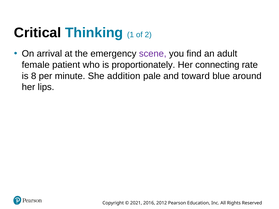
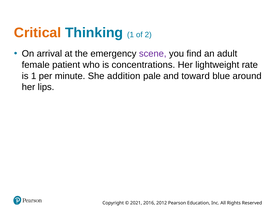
Critical colour: black -> orange (38, 33)
proportionately: proportionately -> concentrations (143, 65)
connecting: connecting -> lightweight (217, 65)
is 8: 8 -> 1 (34, 76)
